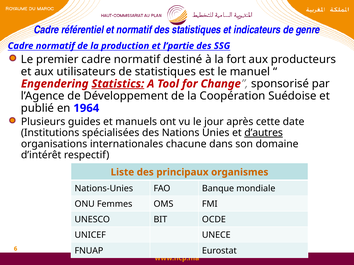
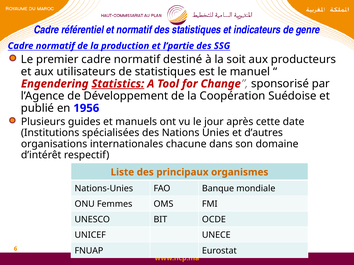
fort: fort -> soit (236, 60)
1964: 1964 -> 1956 (86, 108)
d’autres underline: present -> none (264, 133)
